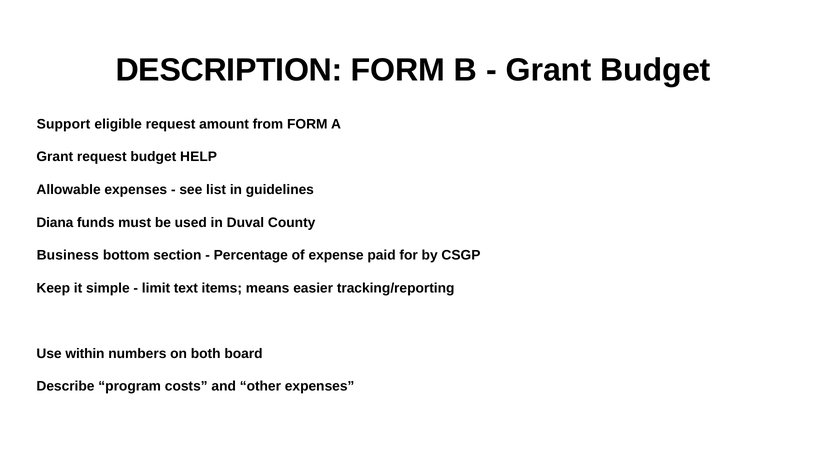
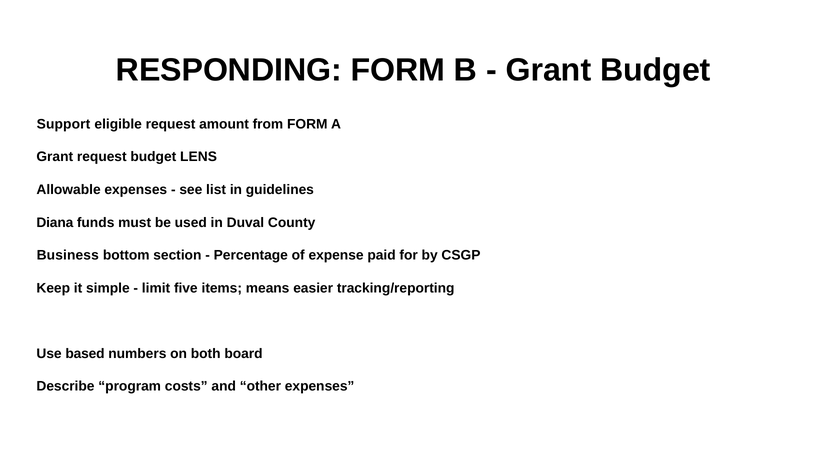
DESCRIPTION: DESCRIPTION -> RESPONDING (229, 70)
HELP: HELP -> LENS (199, 157)
text: text -> five (186, 288)
within: within -> based (85, 354)
